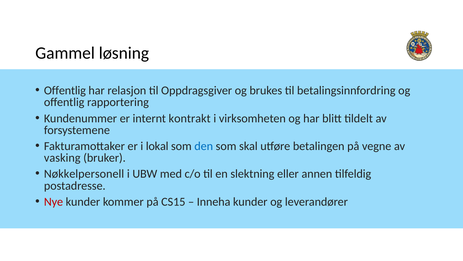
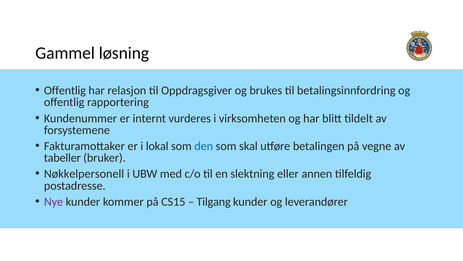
kontrakt: kontrakt -> vurderes (190, 118)
vasking: vasking -> tabeller (62, 158)
Nye colour: red -> purple (54, 201)
Inneha: Inneha -> Tilgang (214, 201)
